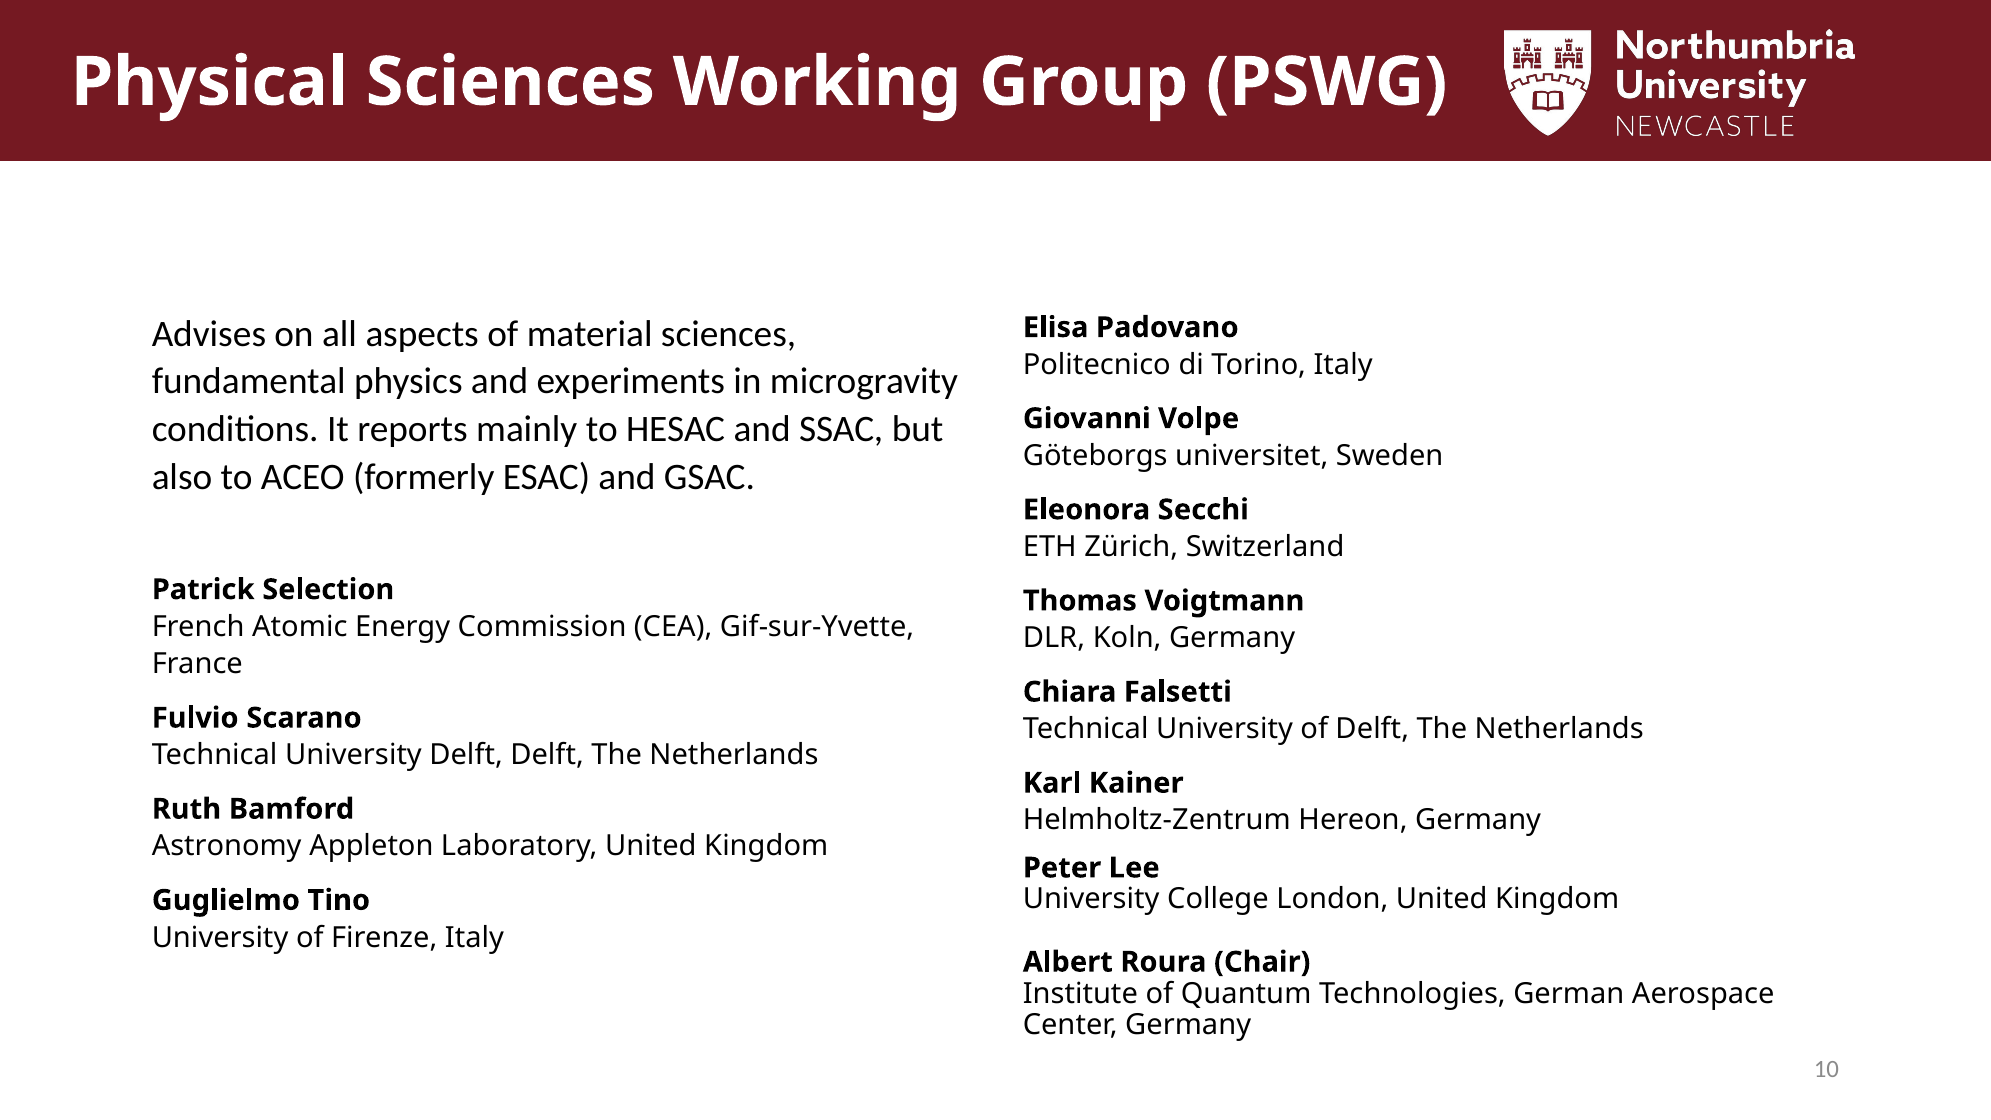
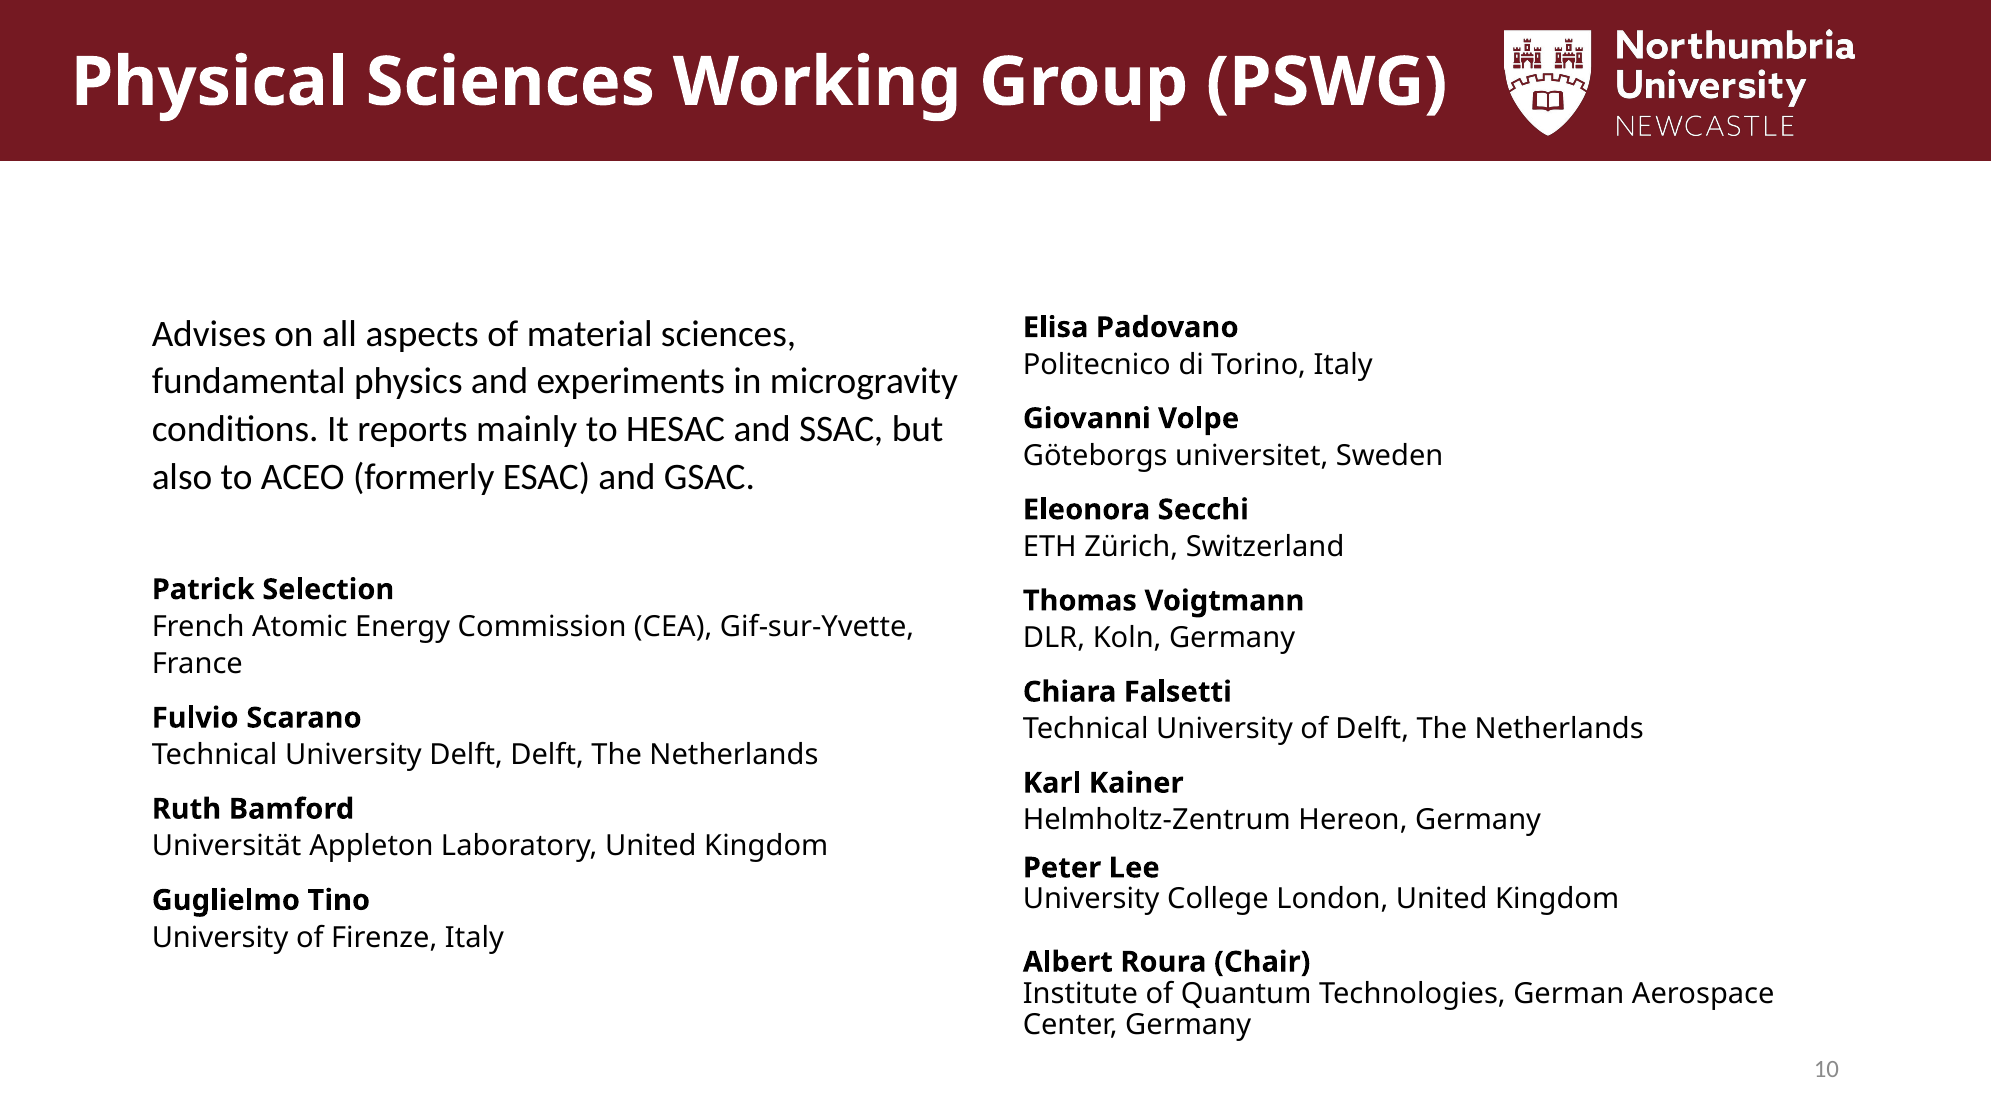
Astronomy: Astronomy -> Universität (227, 846)
